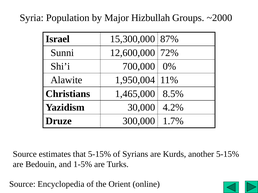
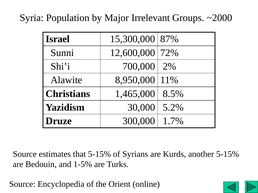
Hizbullah: Hizbullah -> Irrelevant (151, 18)
0%: 0% -> 2% (169, 67)
1,950,004: 1,950,004 -> 8,950,000 (135, 80)
4.2%: 4.2% -> 5.2% (173, 108)
